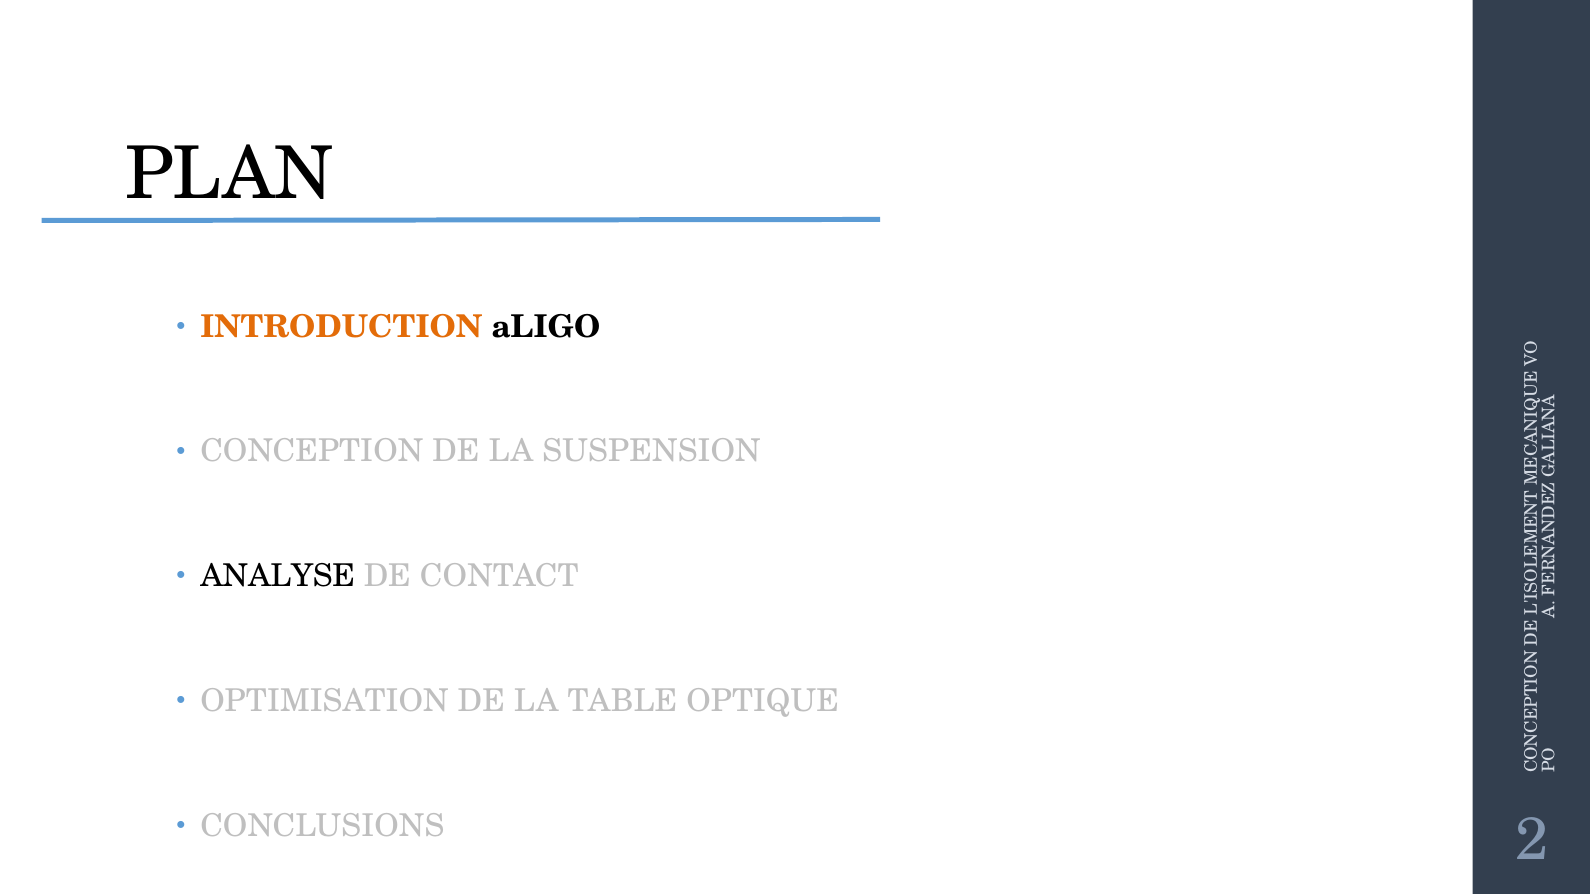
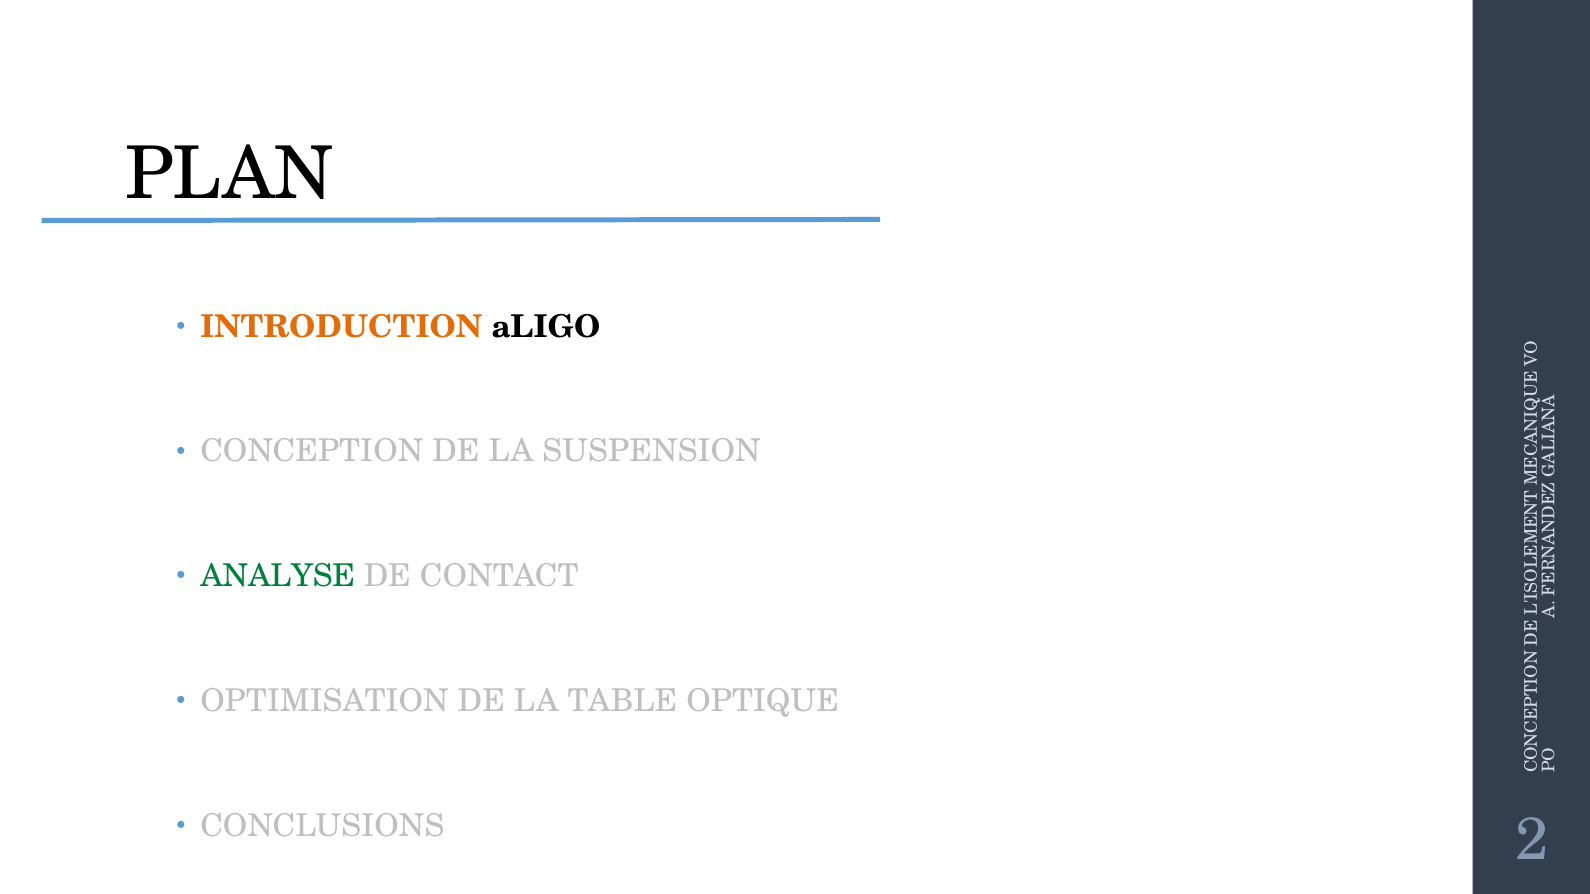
ANALYSE colour: black -> green (278, 577)
